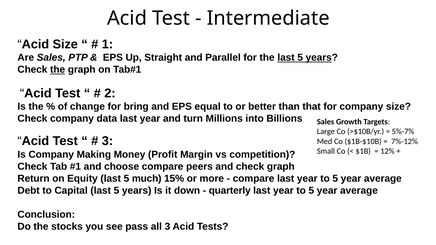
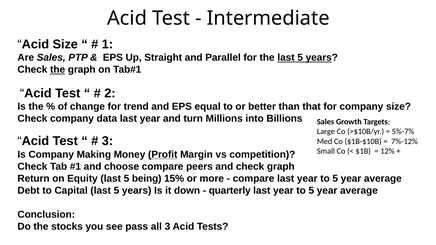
bring: bring -> trend (136, 107)
Profit underline: none -> present (163, 155)
much: much -> being (147, 179)
